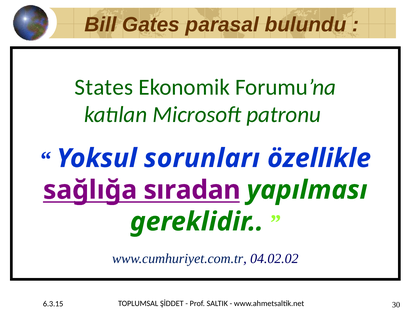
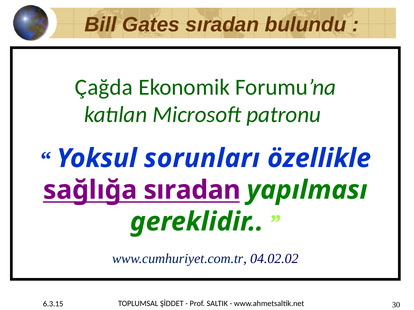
Gates parasal: parasal -> sıradan (222, 25)
States: States -> Çağda (104, 87)
